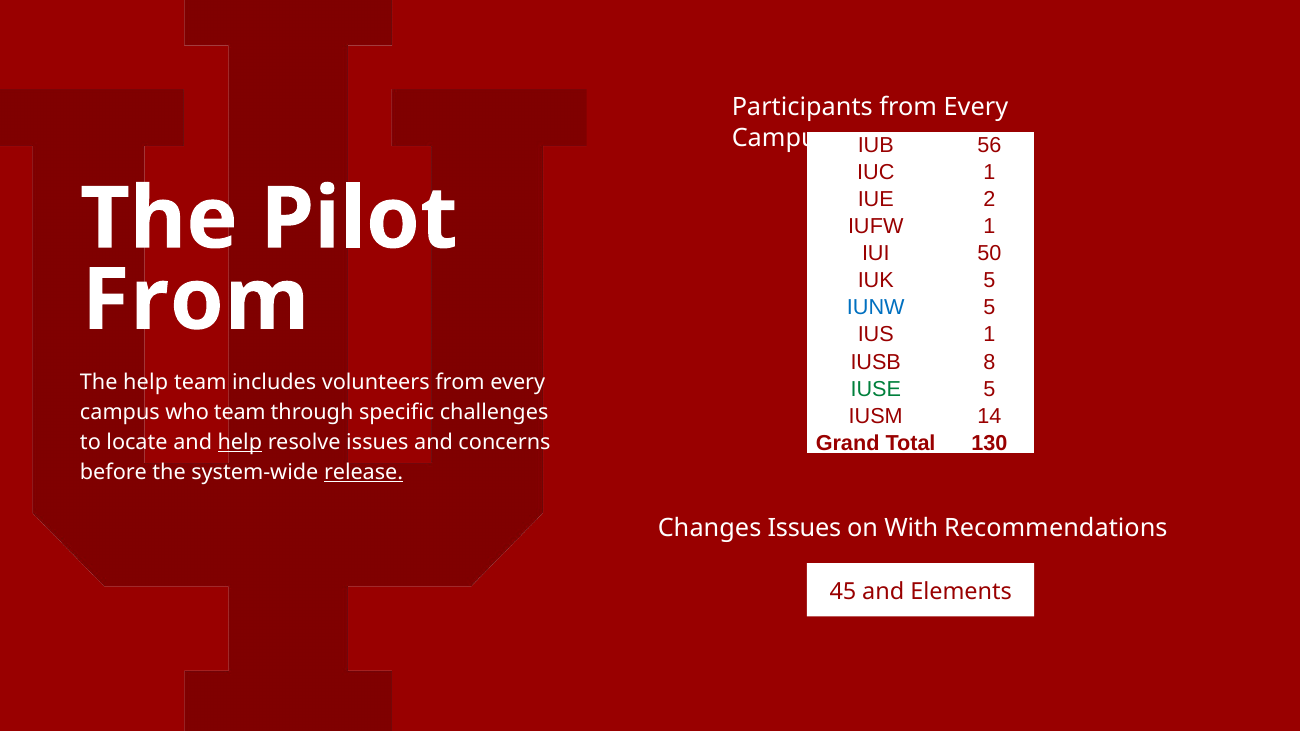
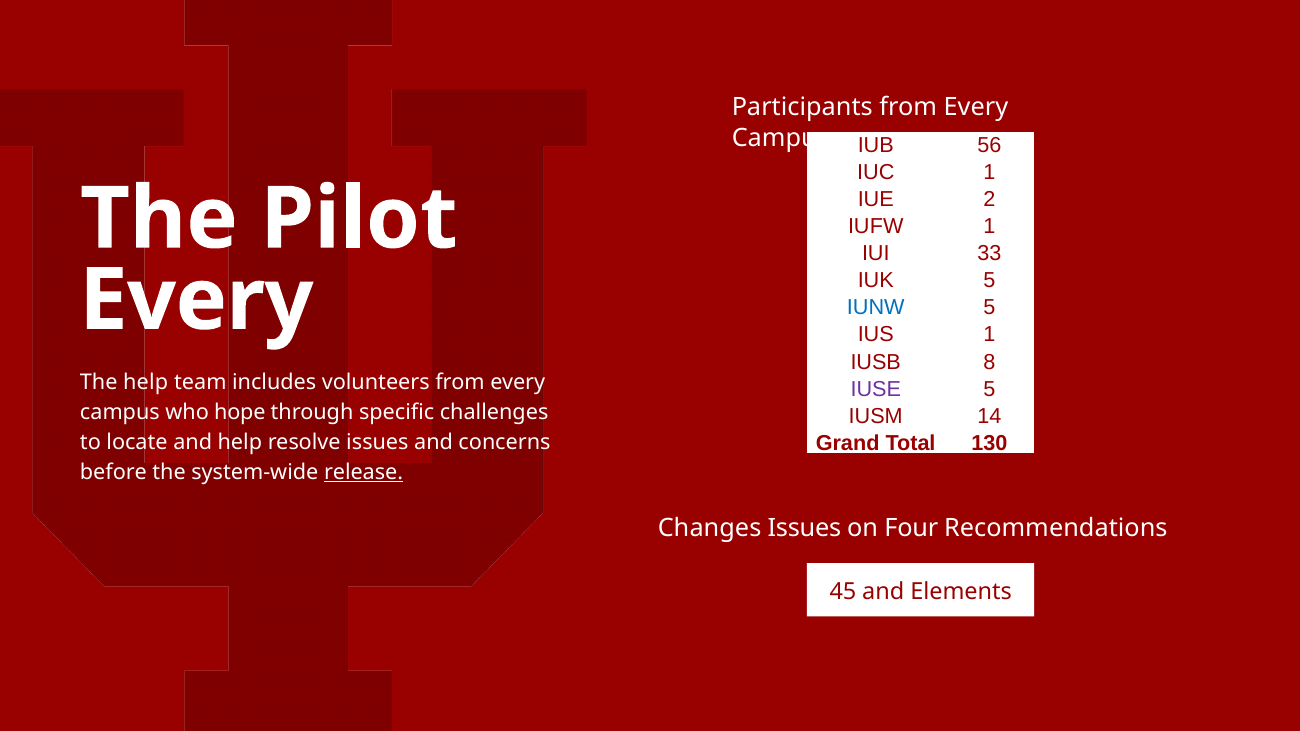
50: 50 -> 33 (989, 254)
From: From -> Every (196, 300)
IUSE colour: green -> purple (876, 389)
who team: team -> hope (240, 413)
help underline: present -> none (240, 443)
With: With -> Four (911, 528)
